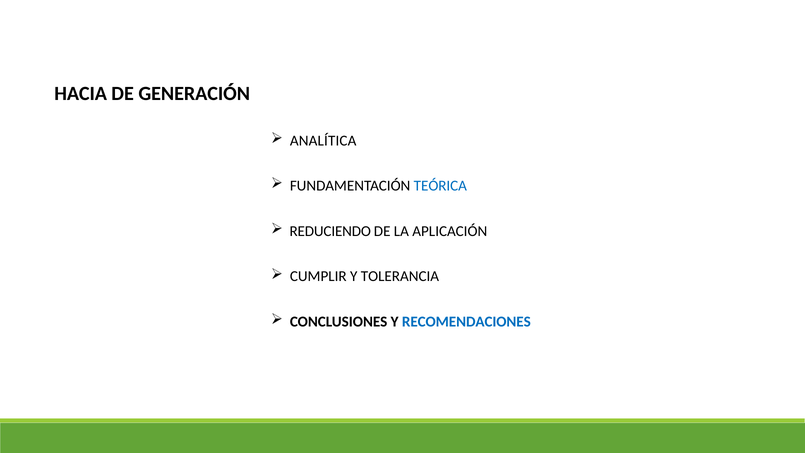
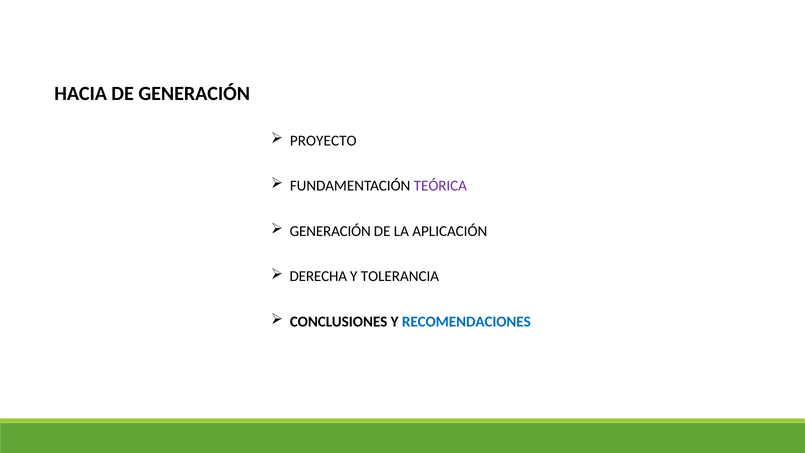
ANALÍTICA: ANALÍTICA -> PROYECTO (323, 141)
TEÓRICA colour: blue -> purple (440, 186)
REDUCIENDO: REDUCIENDO -> GENERACIÓN (330, 231)
CUMPLIR: CUMPLIR -> DERECHA (318, 276)
